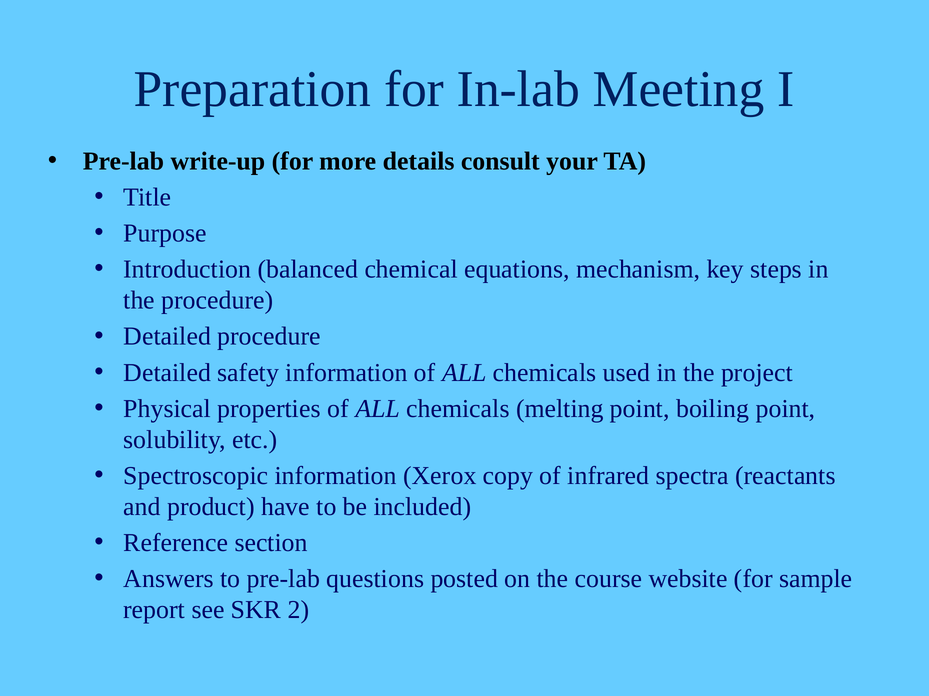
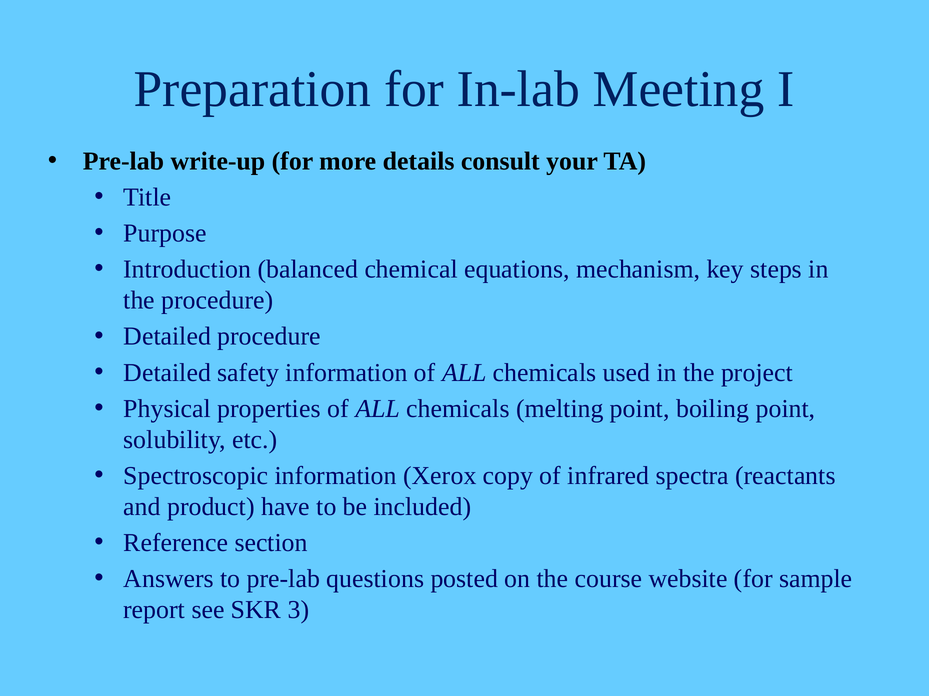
2: 2 -> 3 (298, 610)
